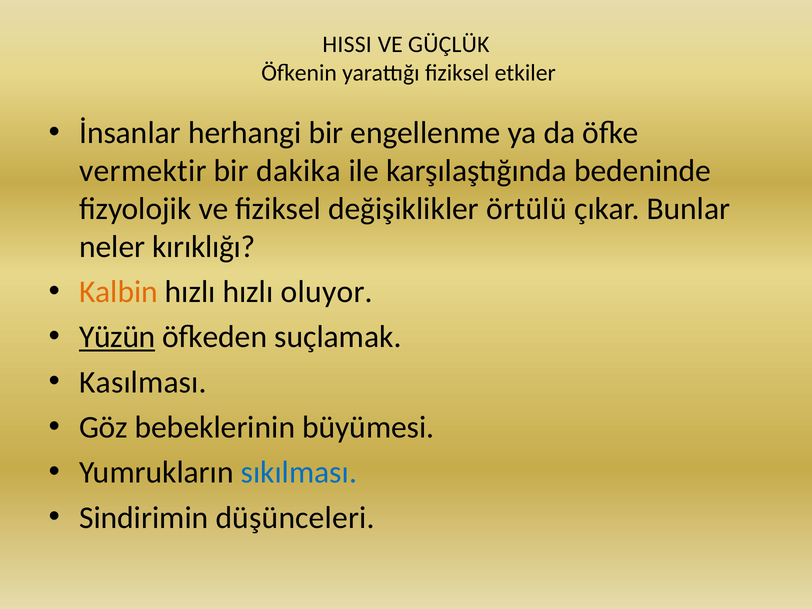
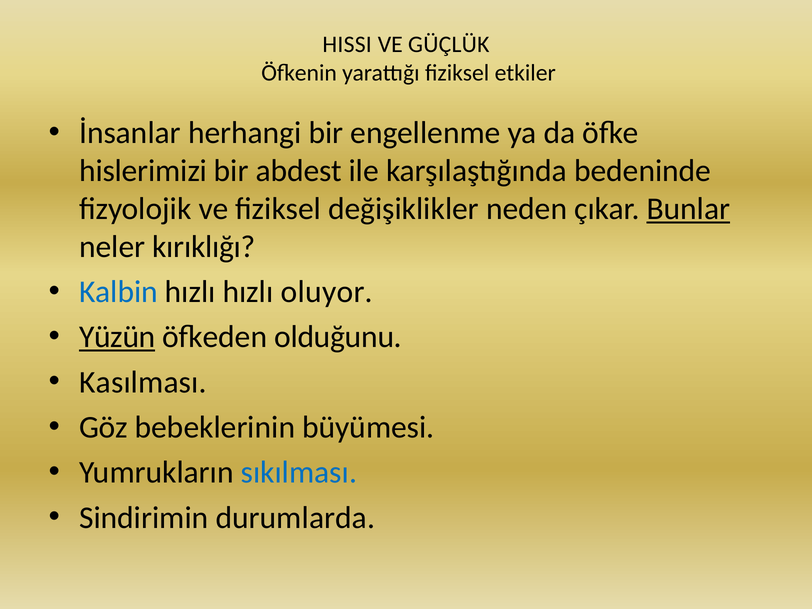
vermektir: vermektir -> hislerimizi (143, 171)
dakika: dakika -> abdest (299, 171)
örtülü: örtülü -> neden (527, 209)
Bunlar underline: none -> present (688, 209)
Kalbin colour: orange -> blue (118, 292)
suçlamak: suçlamak -> olduğunu (338, 337)
düşünceleri: düşünceleri -> durumlarda (295, 518)
